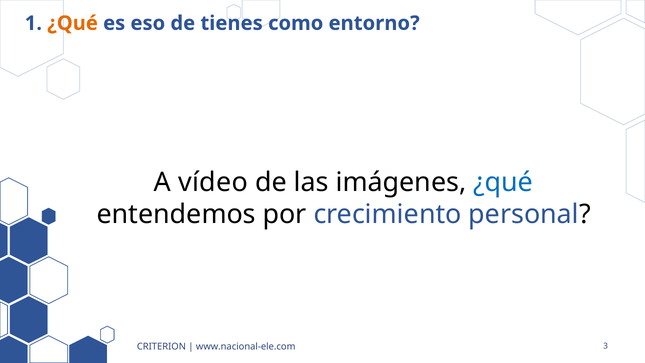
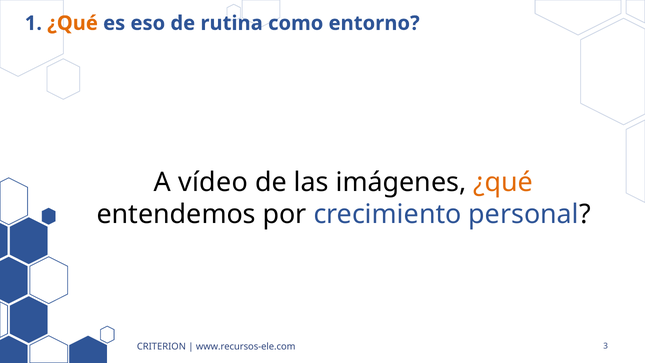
tienes: tienes -> rutina (232, 23)
¿qué colour: blue -> orange (503, 182)
www.nacional-ele.com: www.nacional-ele.com -> www.recursos-ele.com (246, 347)
